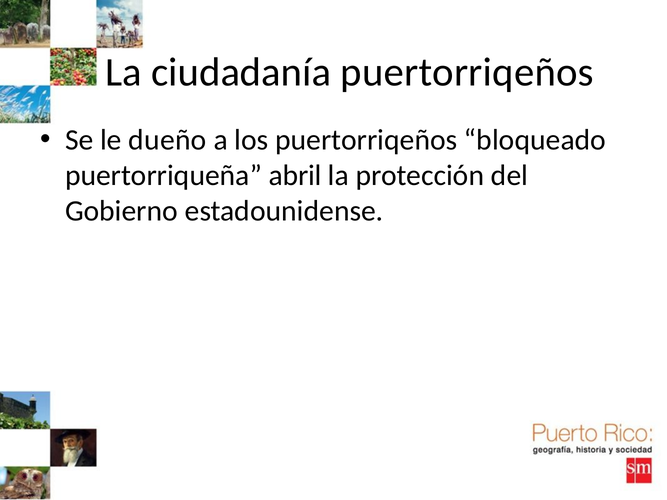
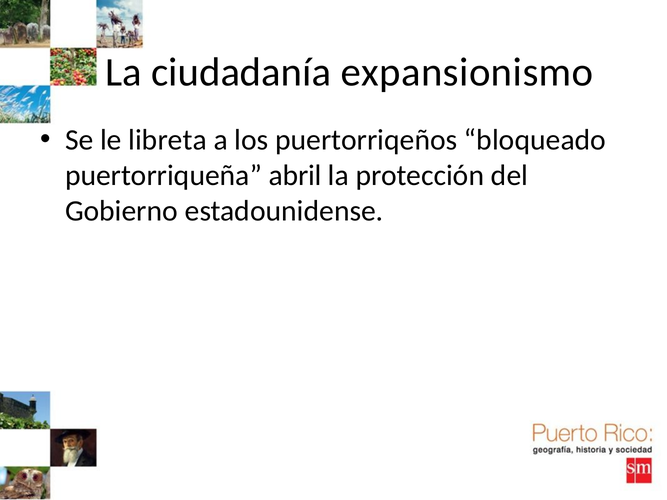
ciudadanía puertorriqeños: puertorriqeños -> expansionismo (467, 72)
dueño: dueño -> libreta (168, 140)
